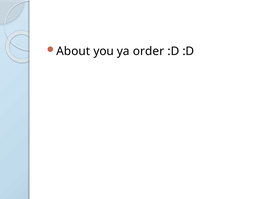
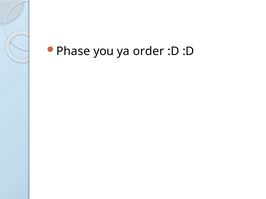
About: About -> Phase (73, 51)
